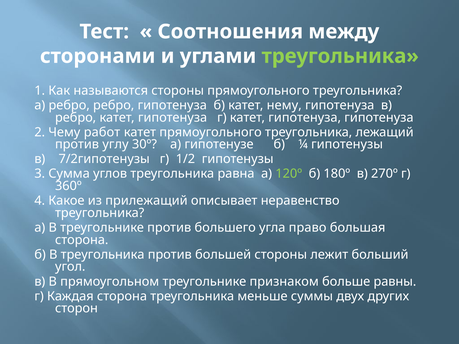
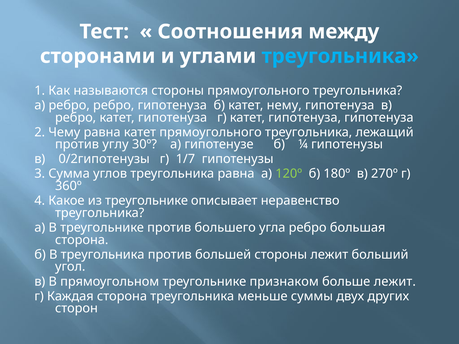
треугольника colour: light green -> light blue (340, 56)
Чему работ: работ -> равна (102, 132)
7/2гипотенузы: 7/2гипотенузы -> 0/2гипотенузы (104, 159)
1/2: 1/2 -> 1/7 (185, 159)
из прилежащий: прилежащий -> треугольнике (147, 201)
угла право: право -> ребро (308, 228)
больше равны: равны -> лежит (395, 282)
